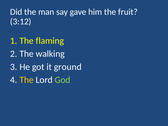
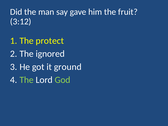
flaming: flaming -> protect (50, 41)
walking: walking -> ignored (50, 54)
The colour: yellow -> light green (27, 80)
